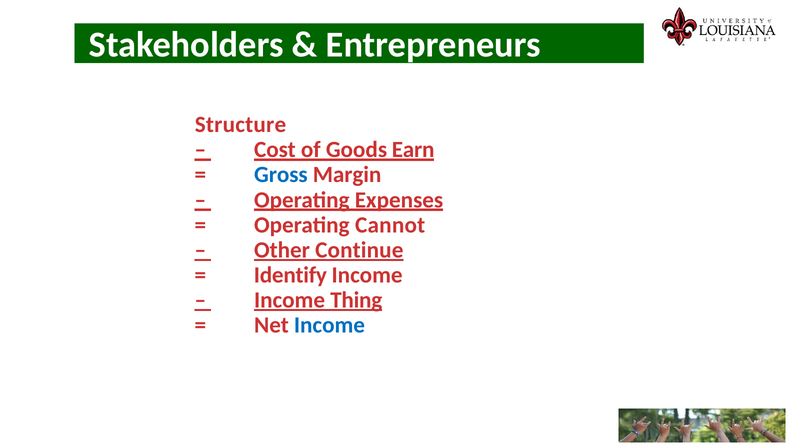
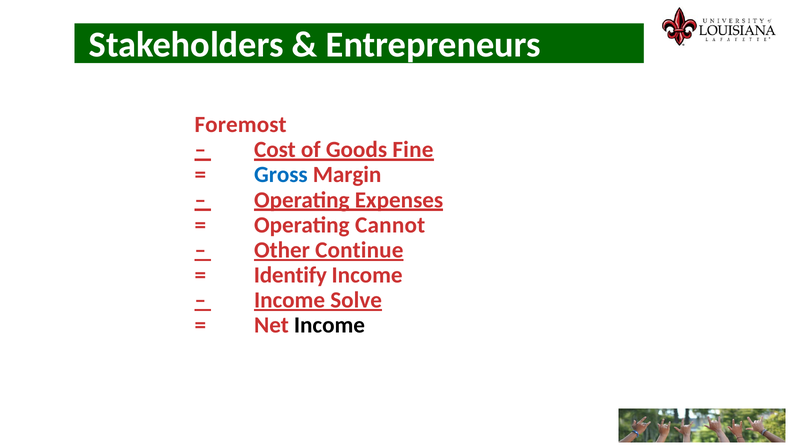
Structure: Structure -> Foremost (241, 124)
Earn: Earn -> Fine (413, 150)
Thing: Thing -> Solve (356, 300)
Income colour: blue -> black (329, 325)
